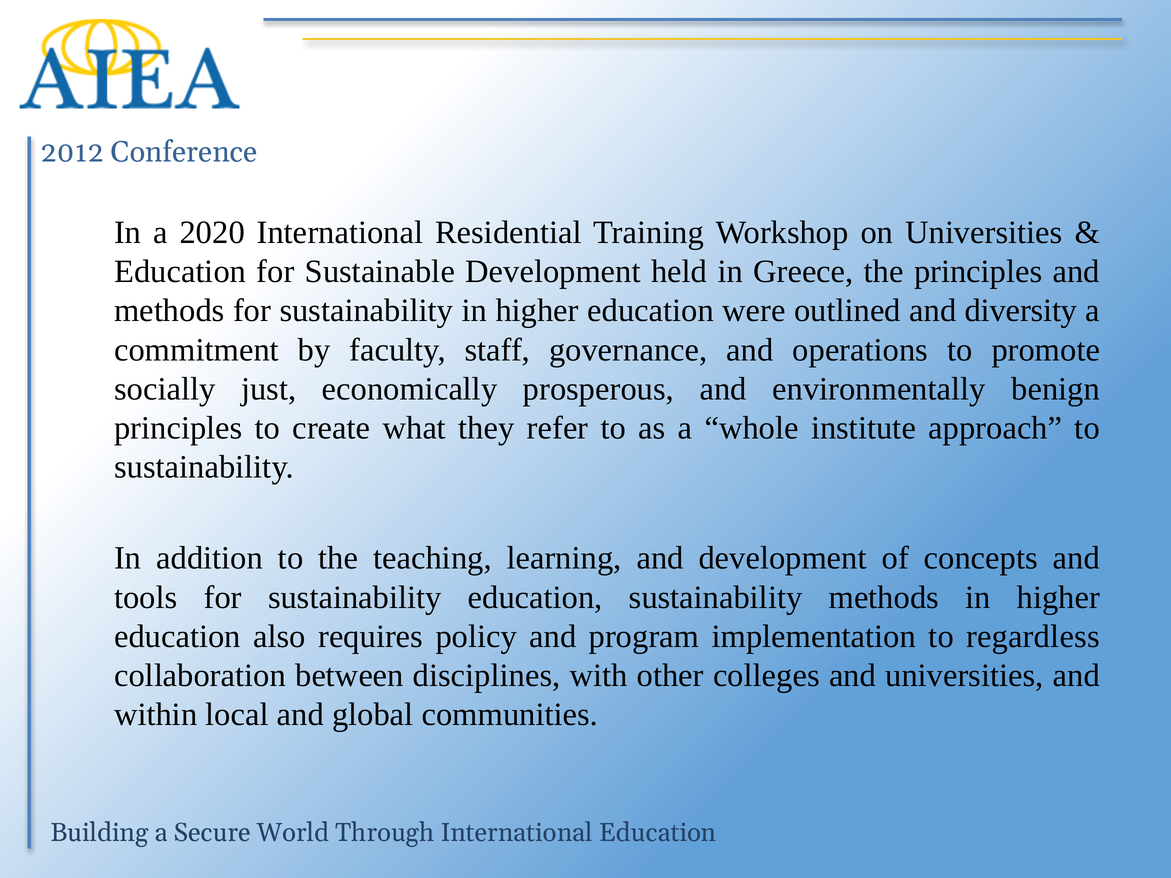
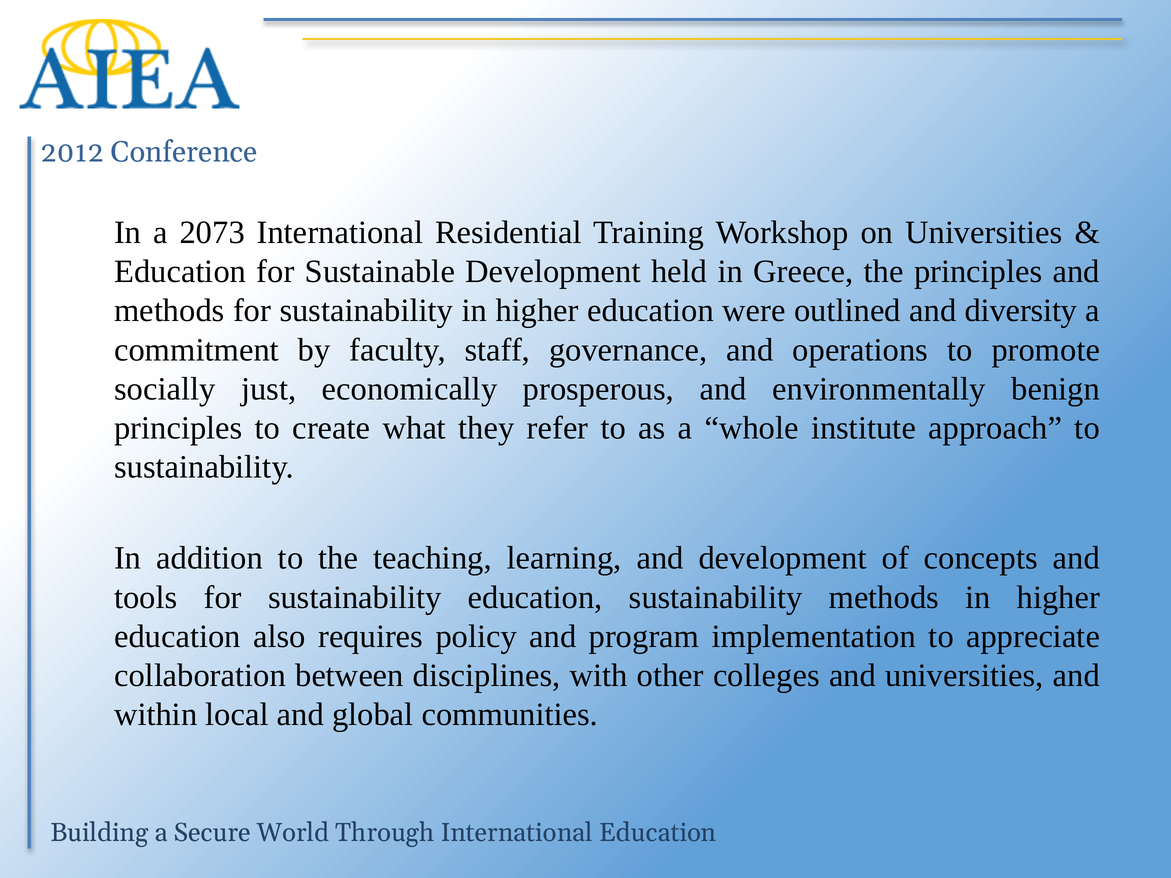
2020: 2020 -> 2073 (212, 233)
regardless: regardless -> appreciate (1033, 637)
